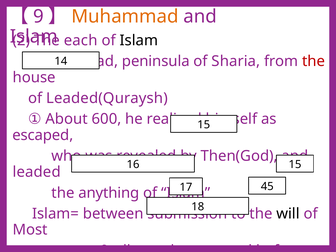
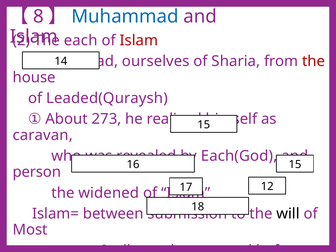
9: 9 -> 8 (38, 16)
Muhammad colour: orange -> blue (125, 16)
Islam colour: black -> red (139, 40)
peninsula: peninsula -> ourselves (156, 61)
600: 600 -> 273 (106, 119)
escaped: escaped -> caravan (43, 135)
Then(God: Then(God -> Each(God (239, 156)
leaded: leaded -> person (37, 172)
45: 45 -> 12 (267, 186)
anything: anything -> widened (109, 193)
